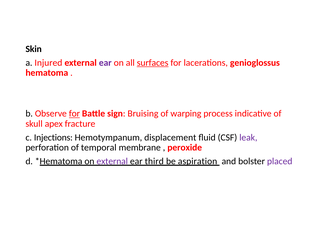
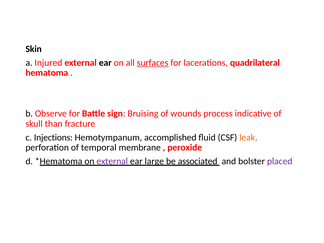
ear colour: purple -> black (105, 63)
genioglossus: genioglossus -> quadrilateral (255, 63)
for underline: present -> none (74, 114)
warping: warping -> wounds (186, 114)
apex: apex -> than (54, 124)
displacement: displacement -> accomplished (170, 137)
leak colour: purple -> orange (248, 137)
third: third -> large (154, 161)
aspiration: aspiration -> associated (198, 161)
